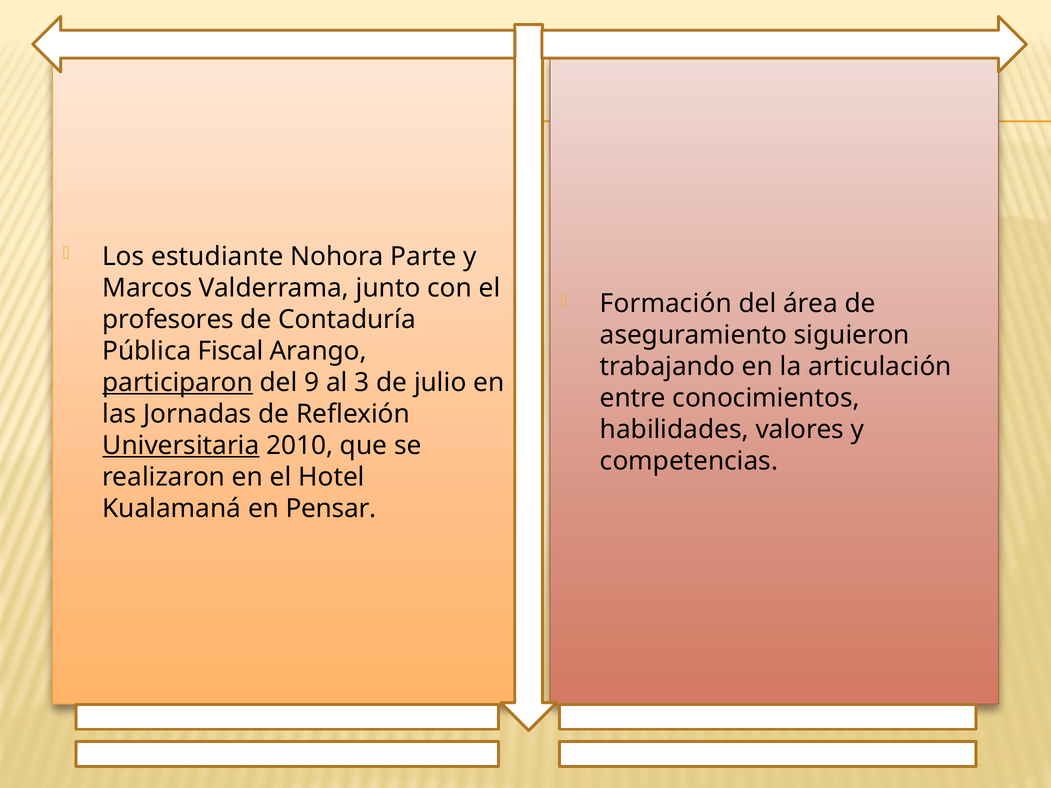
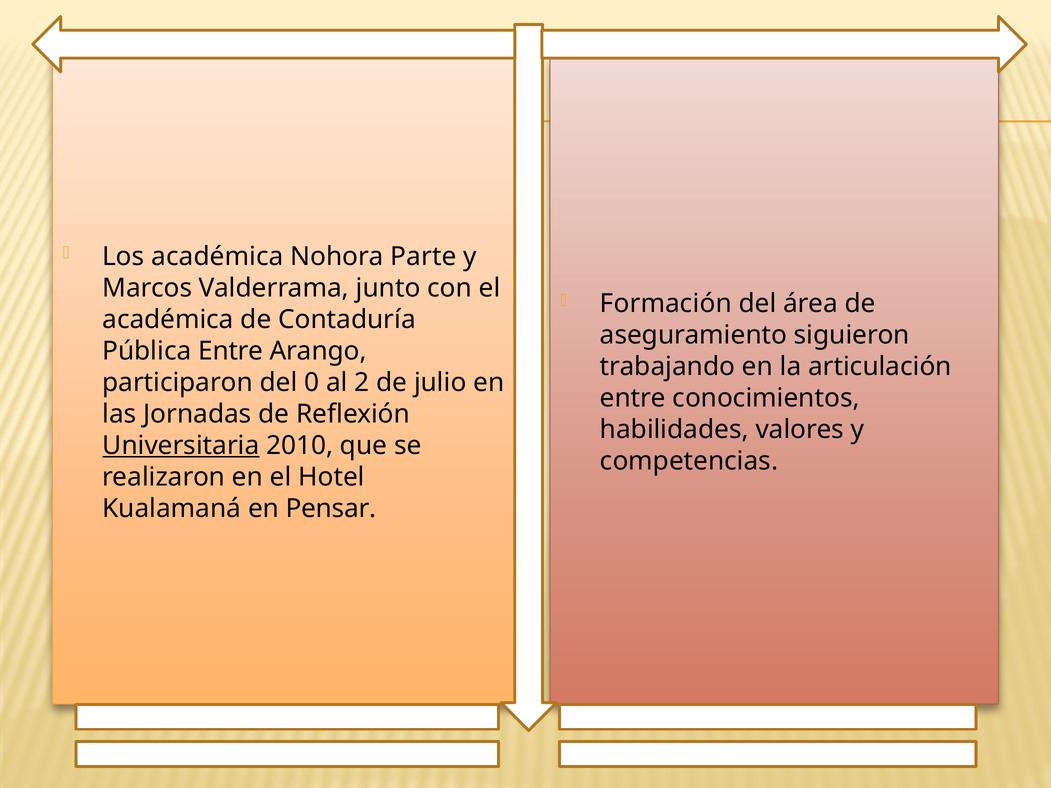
Los estudiante: estudiante -> académica (217, 256)
profesores: profesores -> académica (168, 320)
Pública Fiscal: Fiscal -> Entre (231, 351)
participaron underline: present -> none (178, 383)
9: 9 -> 0 (312, 383)
3: 3 -> 2 (362, 383)
